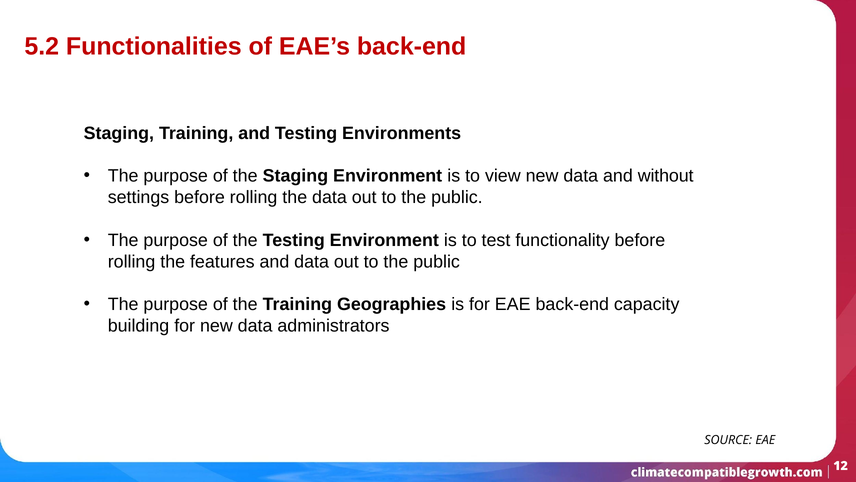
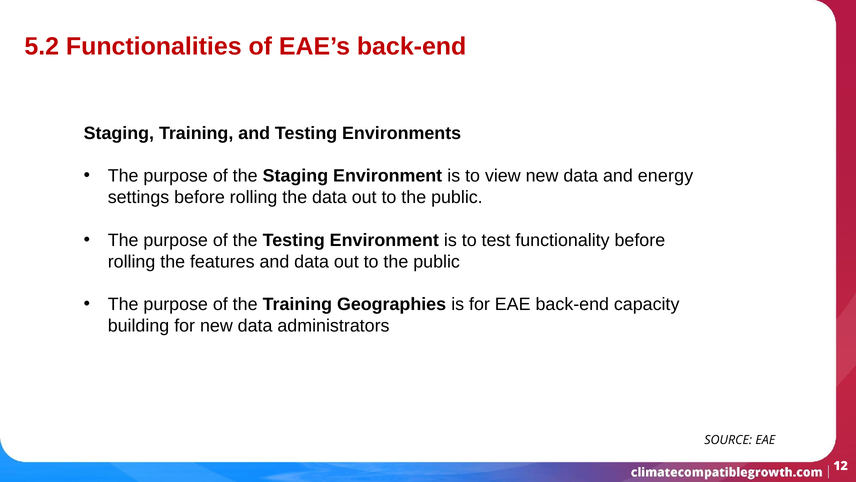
without: without -> energy (665, 176)
